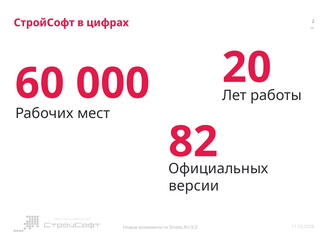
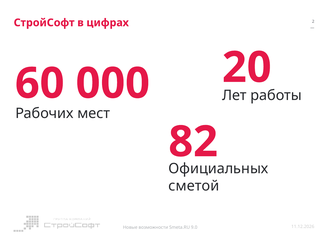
версии: версии -> сметой (194, 186)
